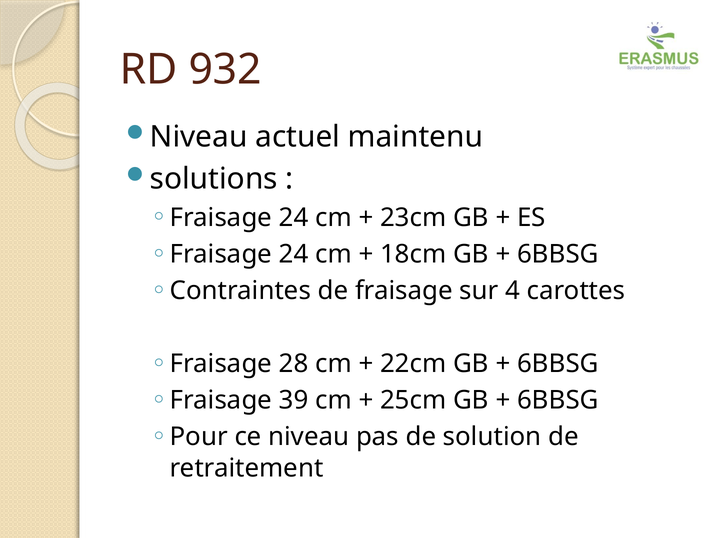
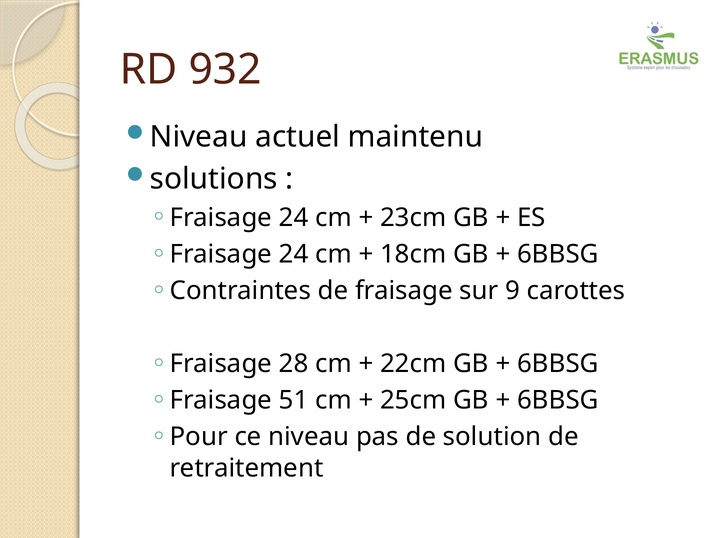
4: 4 -> 9 (513, 291)
39: 39 -> 51 (294, 400)
